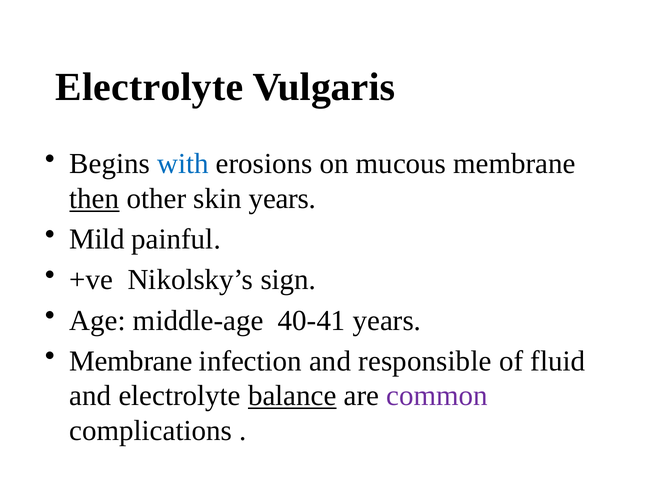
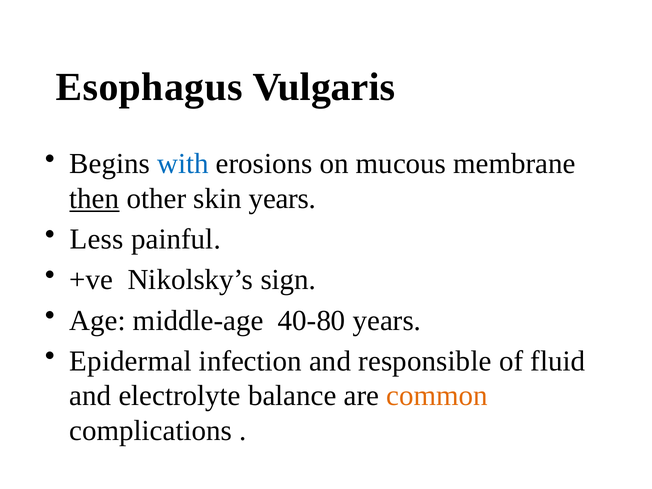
Electrolyte: Electrolyte -> Esophagus (149, 87)
Mild: Mild -> Less (97, 239)
40-41: 40-41 -> 40-80 (312, 320)
Membrane: Membrane -> Epidermal (131, 361)
balance underline: present -> none (292, 396)
common colour: purple -> orange (437, 396)
